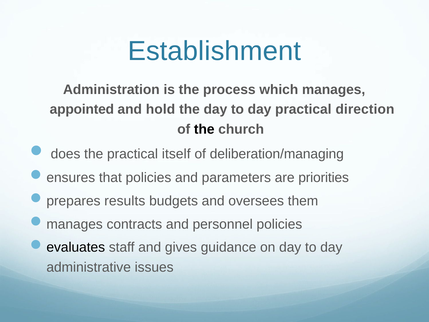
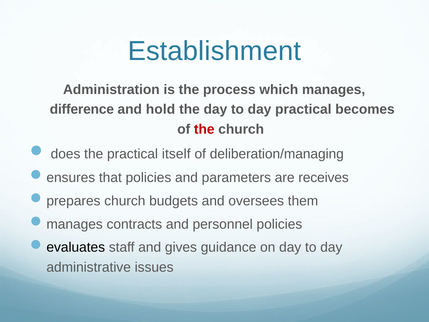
appointed: appointed -> difference (82, 109)
direction: direction -> becomes (365, 109)
the colour: black -> red (204, 129)
priorities: priorities -> receives (324, 177)
prepares results: results -> church (125, 201)
